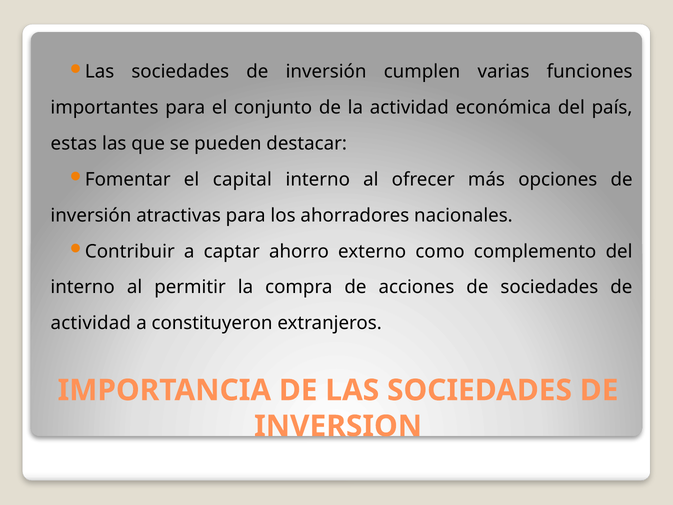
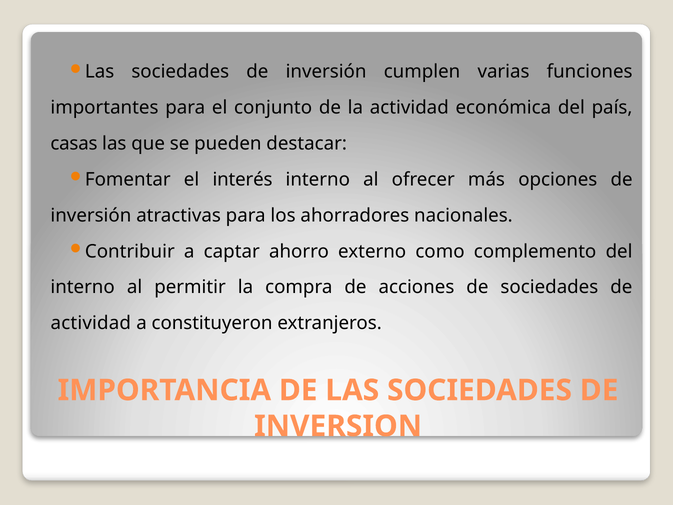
estas: estas -> casas (74, 144)
capital: capital -> interés (243, 179)
